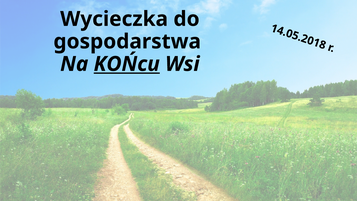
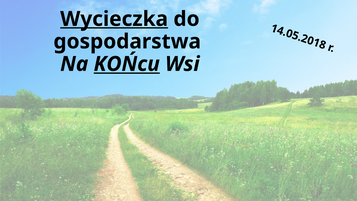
Wycieczka underline: none -> present (114, 19)
